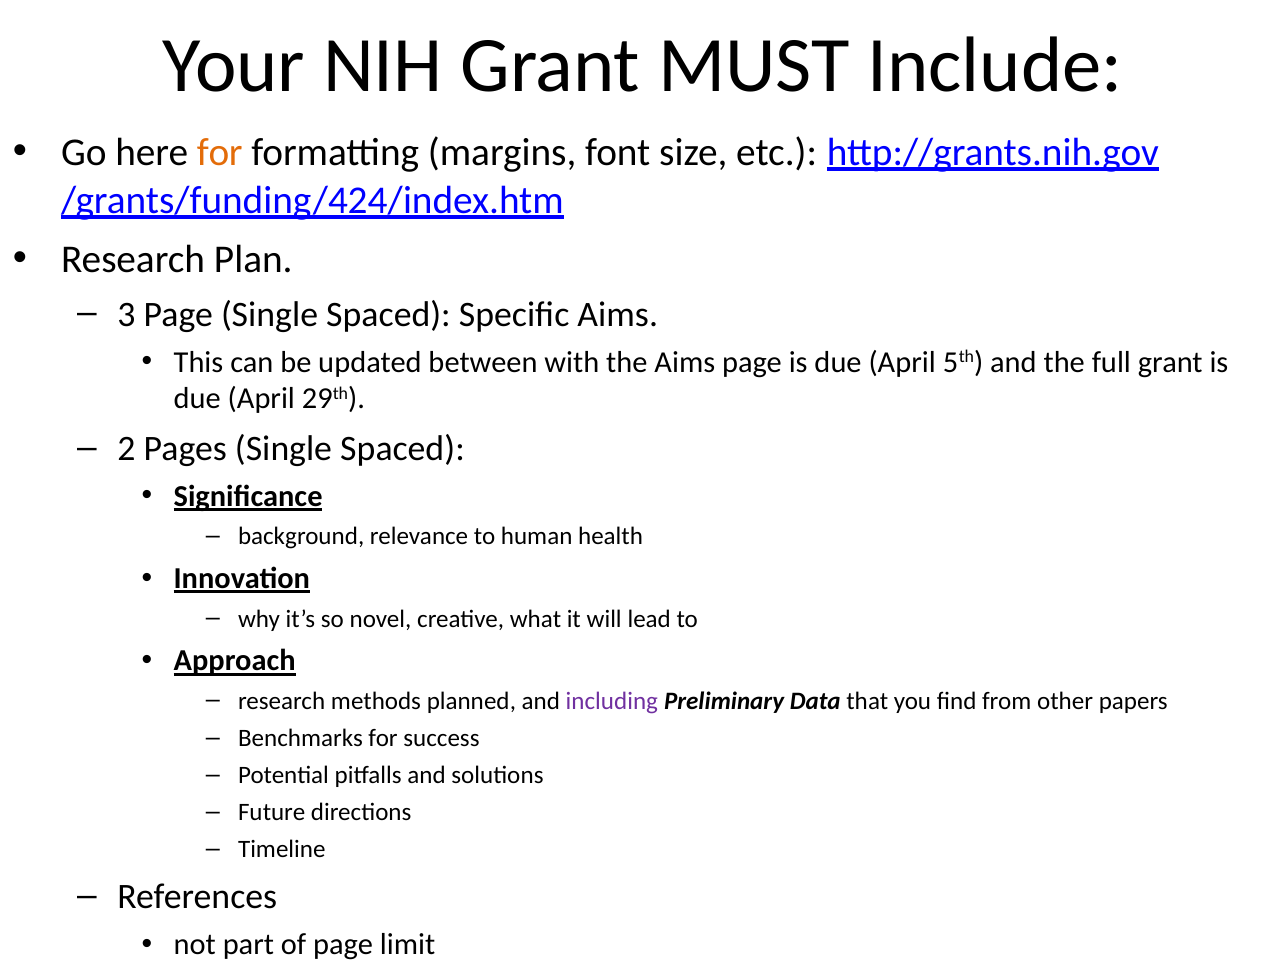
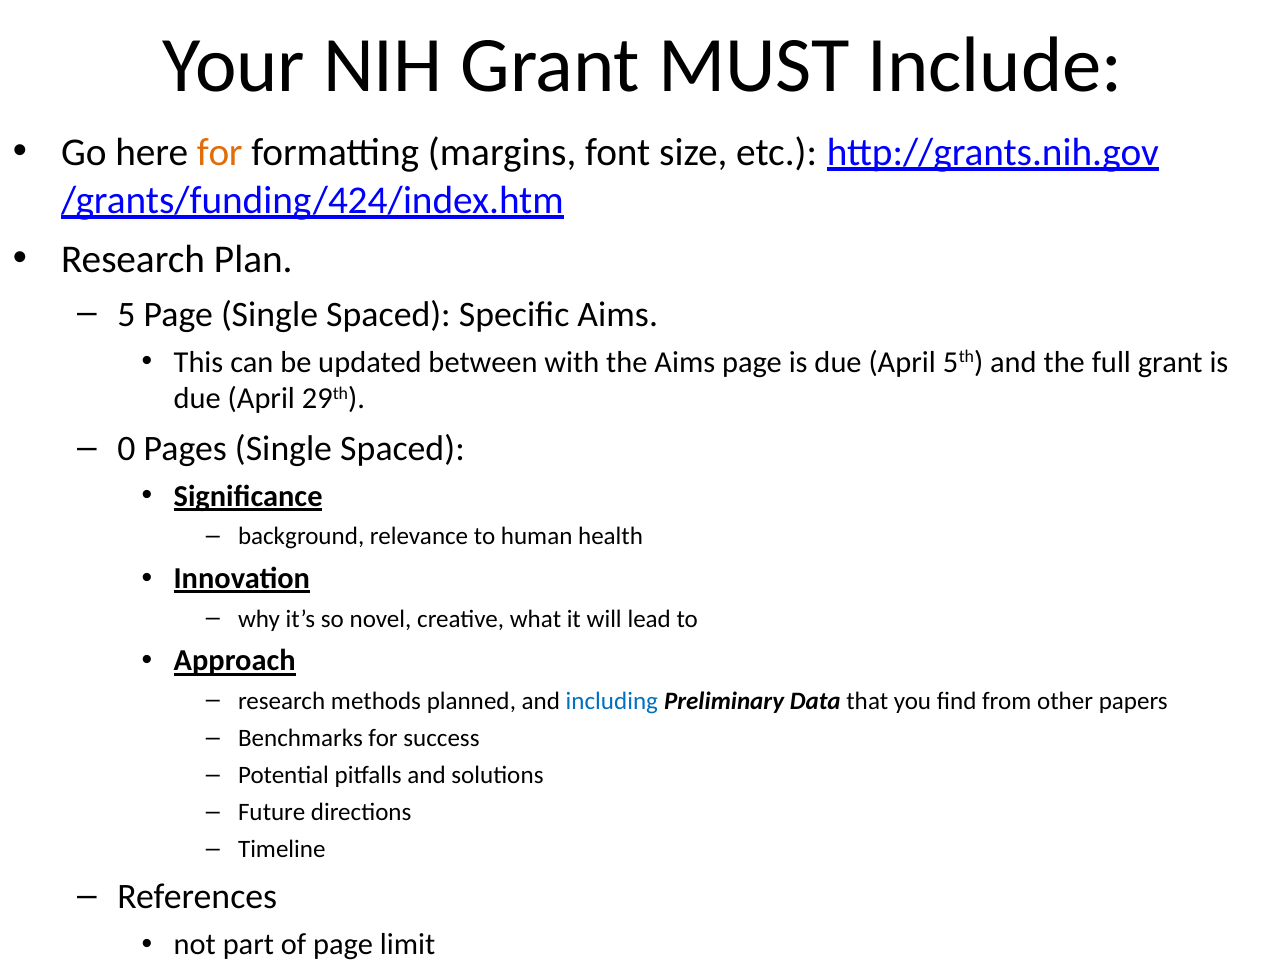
3: 3 -> 5 (127, 314)
2: 2 -> 0 (127, 449)
including colour: purple -> blue (612, 701)
